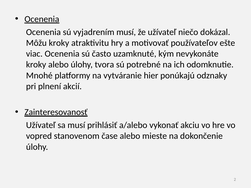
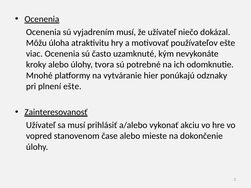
Môžu kroky: kroky -> úloha (59, 43)
plnení akcií: akcií -> ešte (72, 86)
